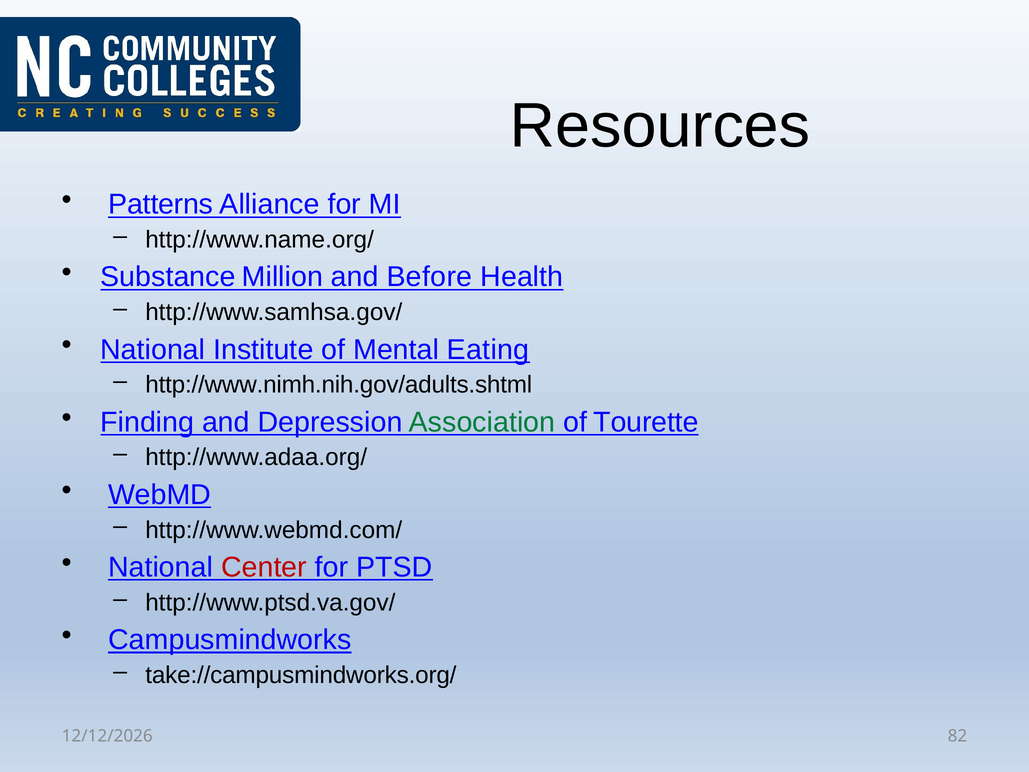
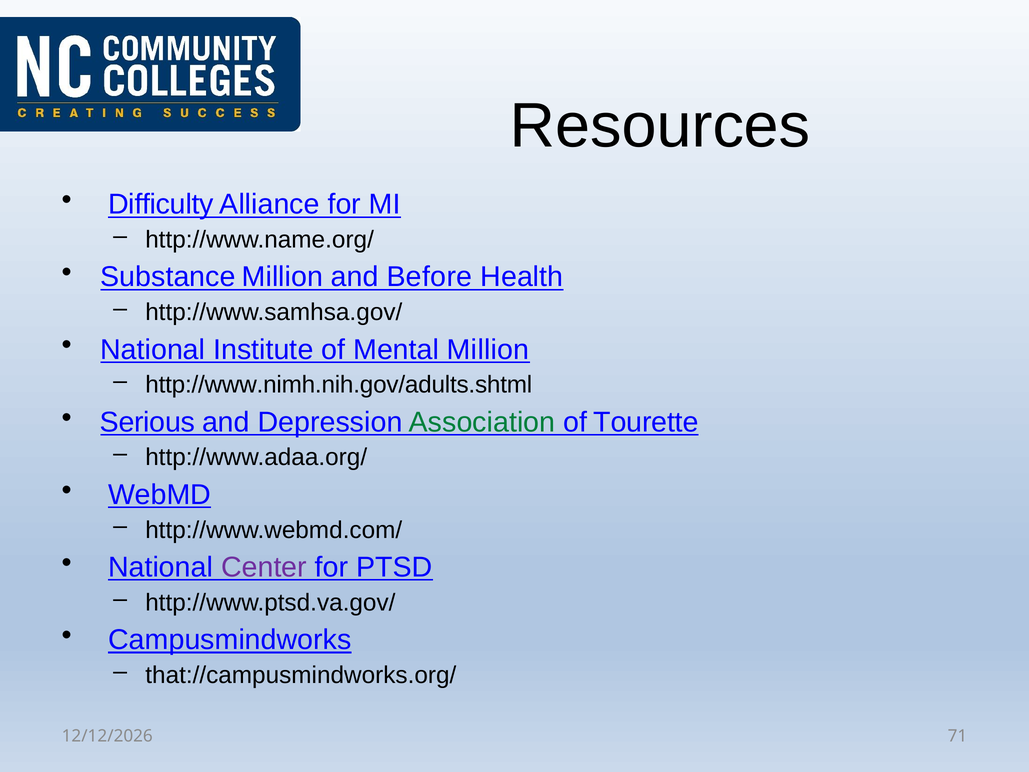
Patterns: Patterns -> Difficulty (161, 204)
Mental Eating: Eating -> Million (488, 349)
Finding: Finding -> Serious (147, 422)
Center colour: red -> purple (264, 567)
take://campusmindworks.org/: take://campusmindworks.org/ -> that://campusmindworks.org/ (301, 675)
82: 82 -> 71 (957, 736)
